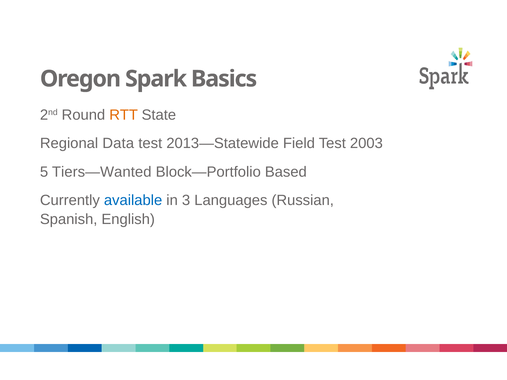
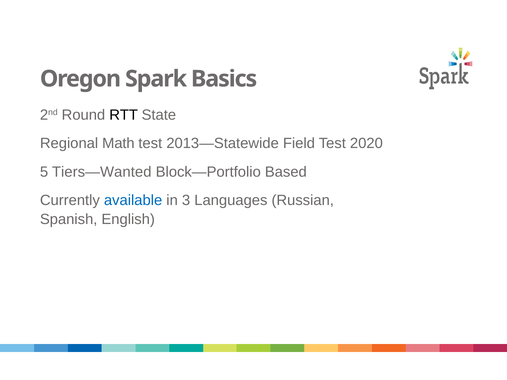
RTT colour: orange -> black (124, 115)
Data: Data -> Math (118, 143)
2003: 2003 -> 2020 (366, 143)
